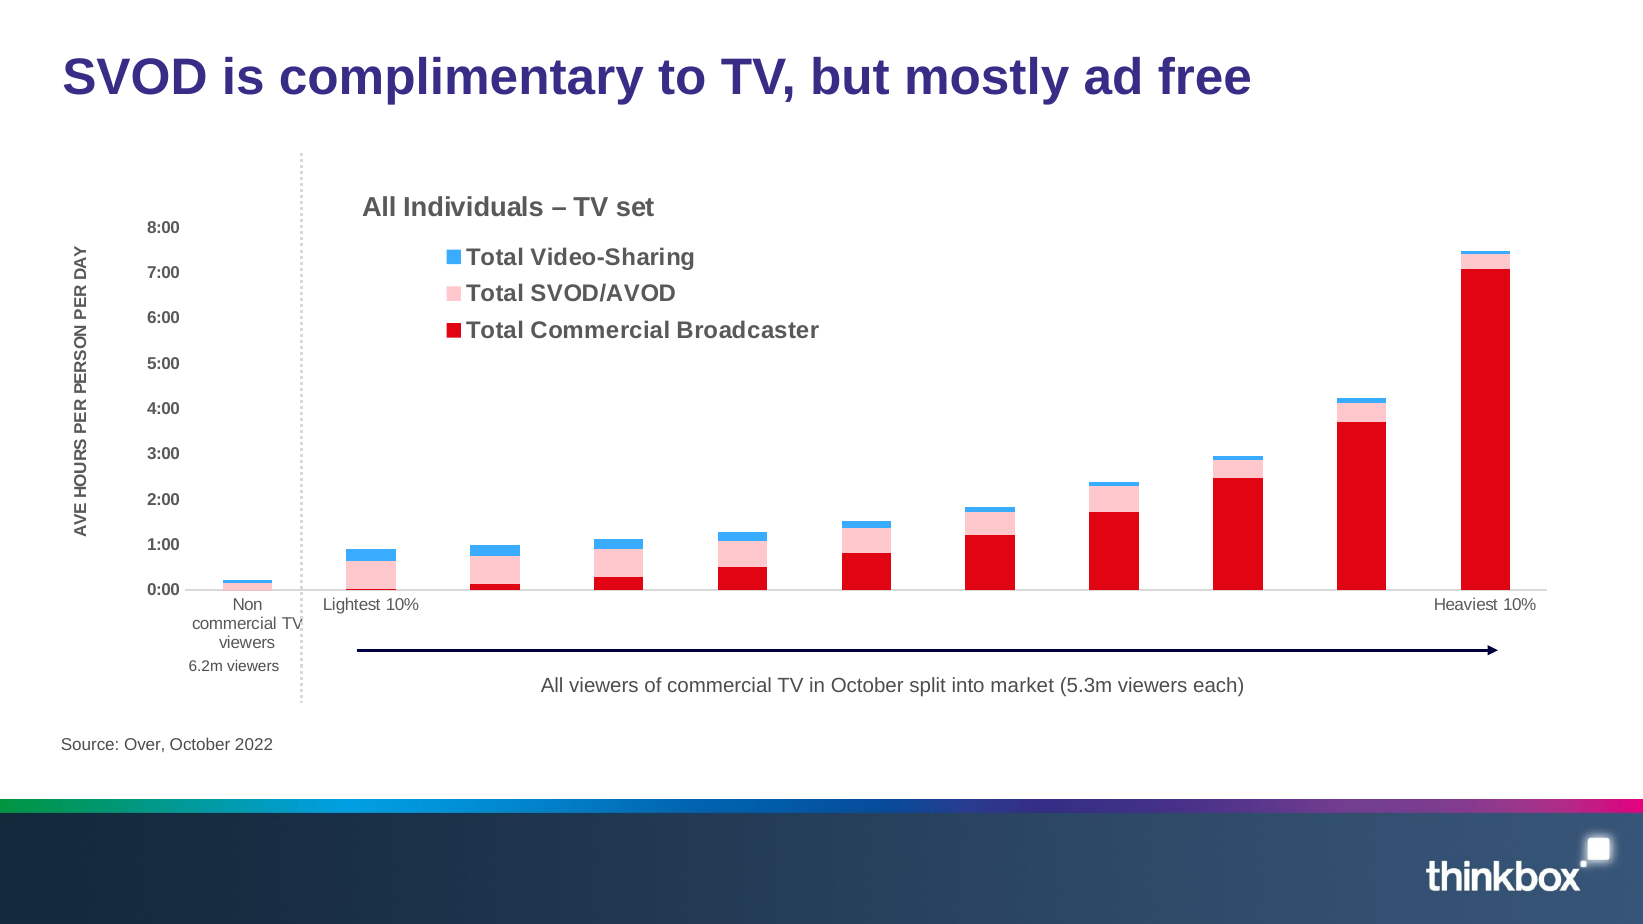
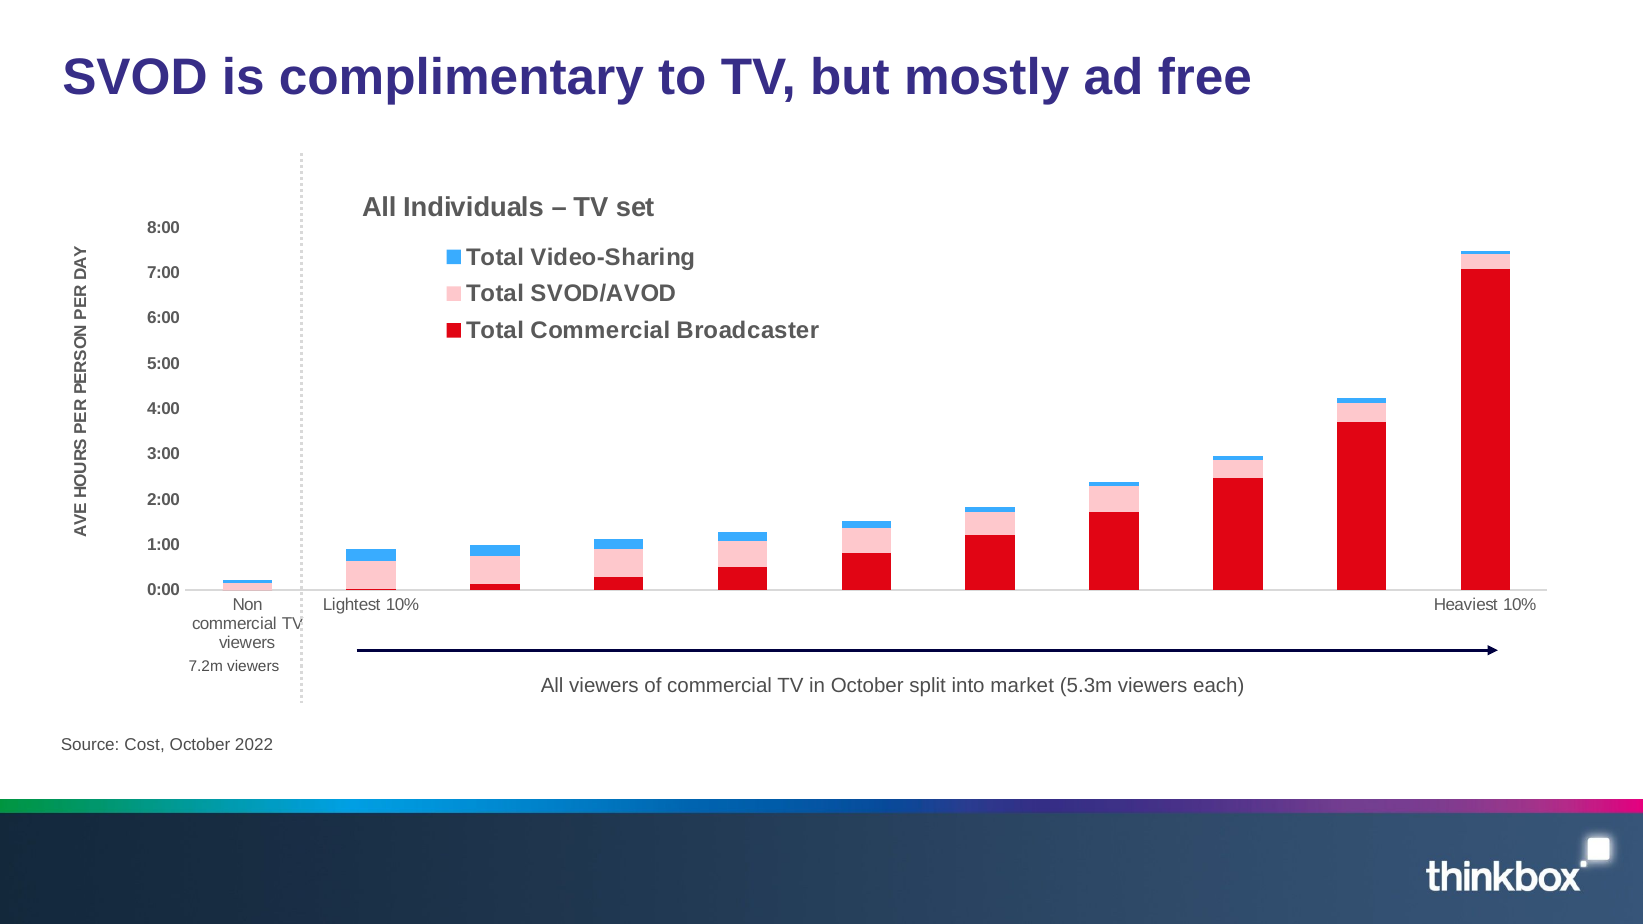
6.2m: 6.2m -> 7.2m (206, 667)
Over: Over -> Cost (145, 745)
